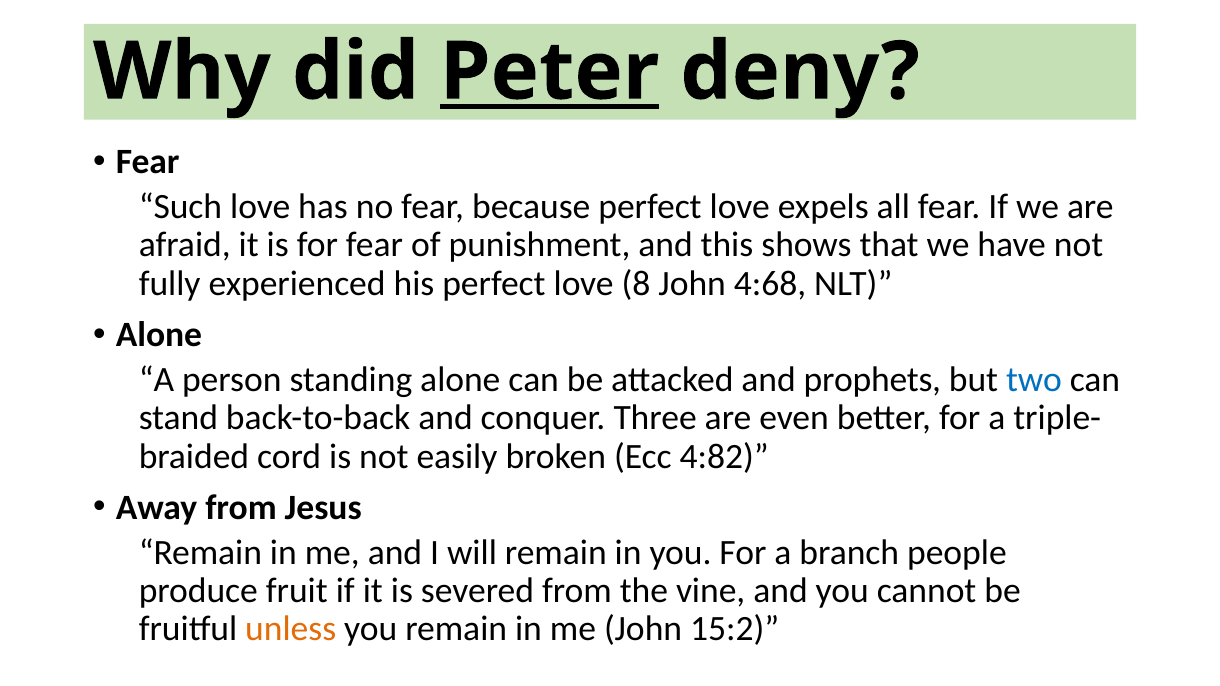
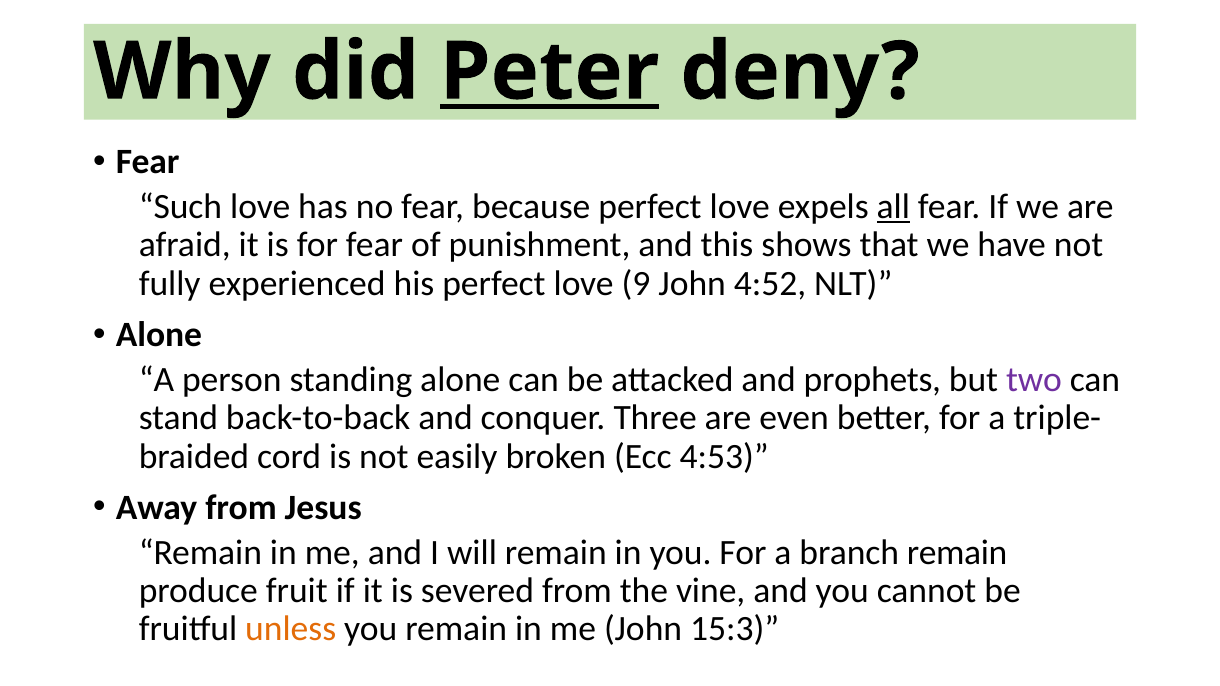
all underline: none -> present (893, 207)
8: 8 -> 9 (636, 284)
4:68: 4:68 -> 4:52 (770, 284)
two colour: blue -> purple (1034, 380)
4:82: 4:82 -> 4:53 (724, 457)
branch people: people -> remain (957, 552)
15:2: 15:2 -> 15:3 (735, 629)
